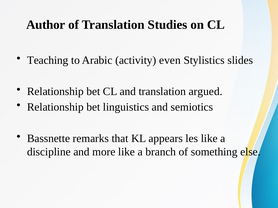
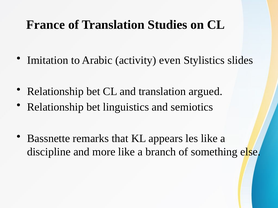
Author: Author -> France (46, 25)
Teaching: Teaching -> Imitation (48, 60)
